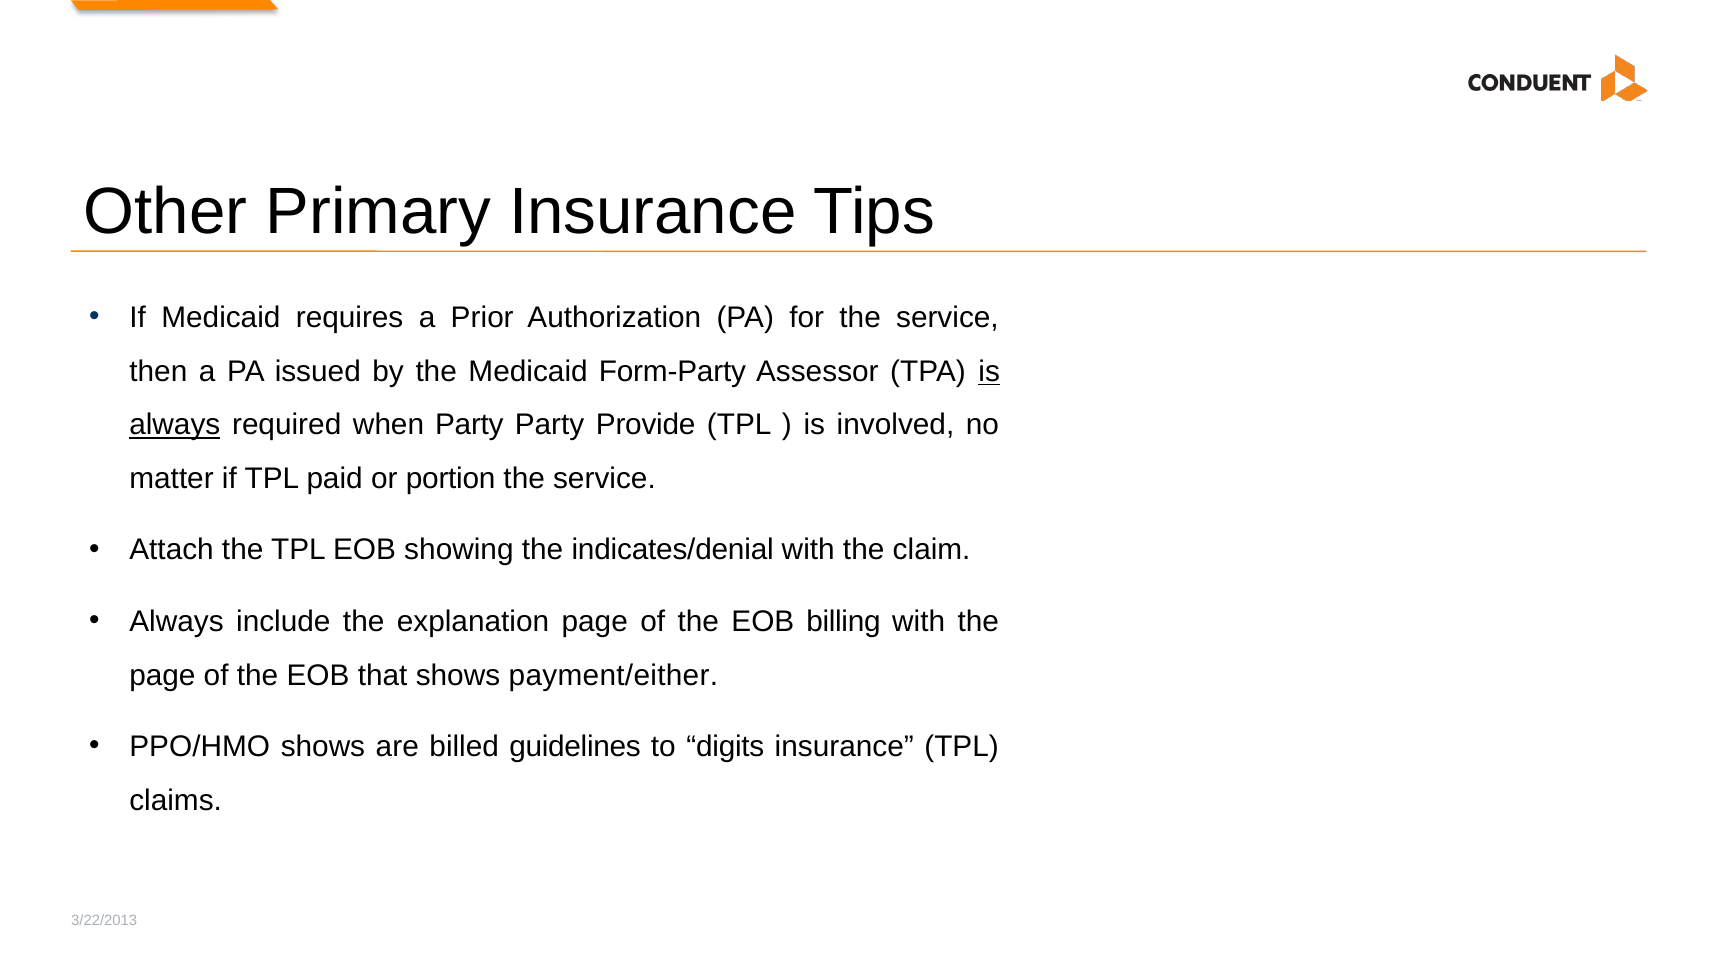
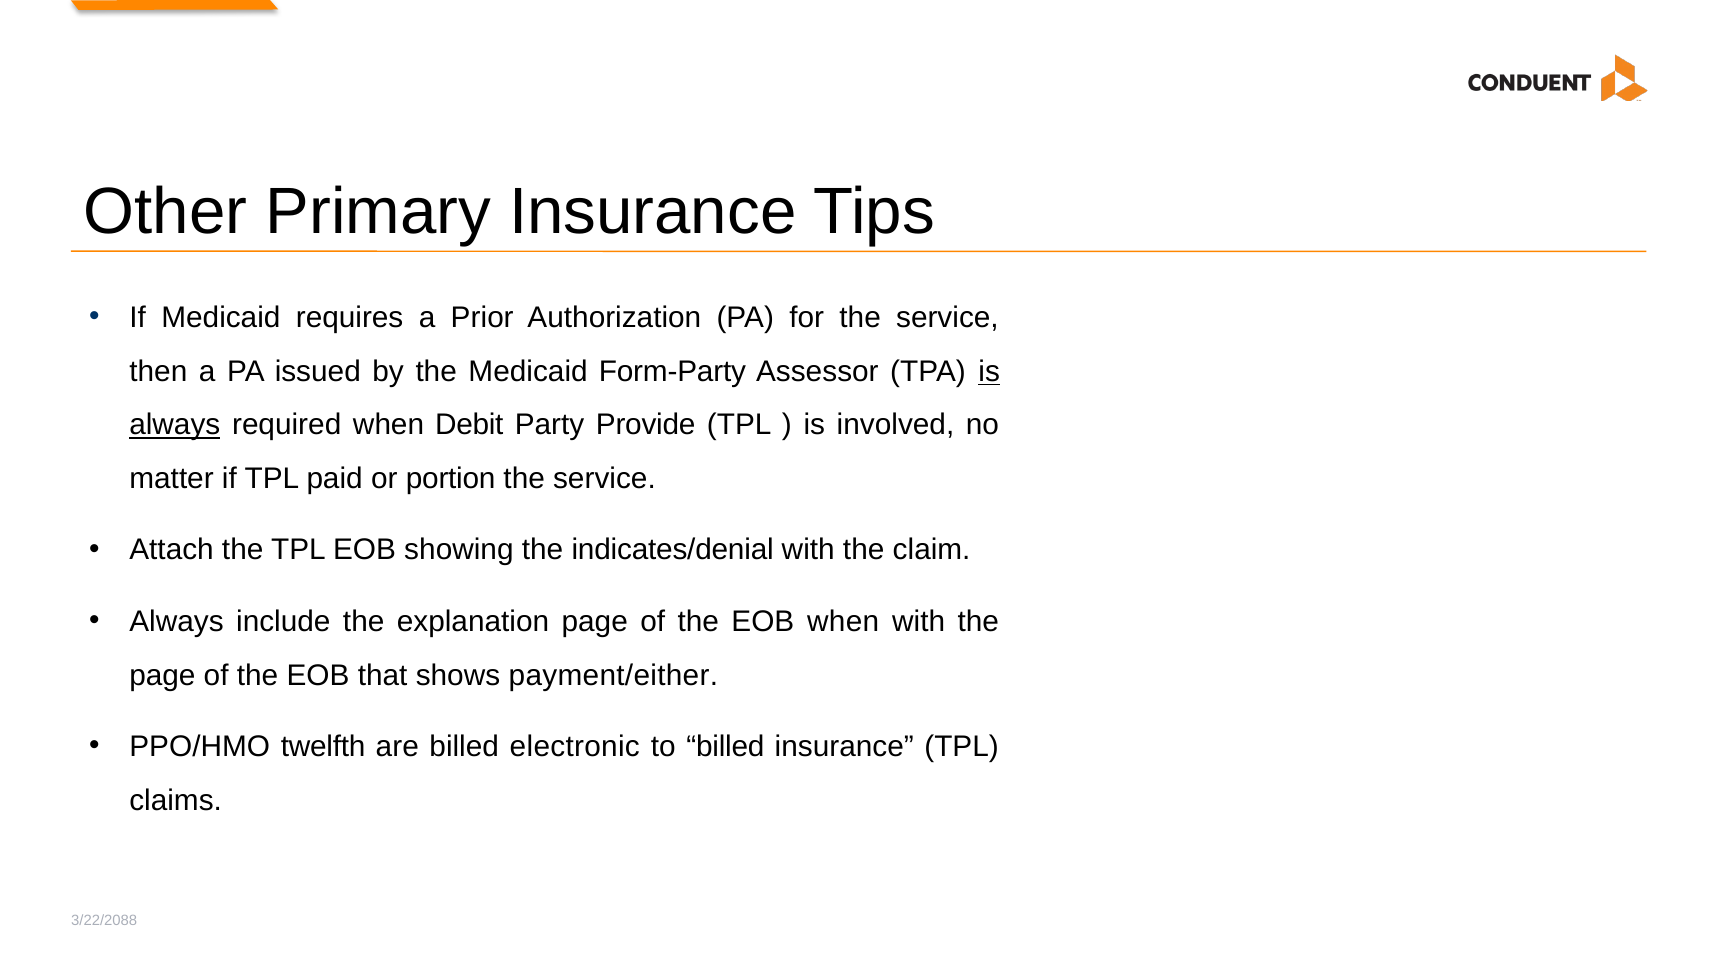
when Party: Party -> Debit (469, 425)
EOB billing: billing -> when (843, 622)
PPO/HMO shows: shows -> twelfth (323, 747)
guidelines: guidelines -> electronic (575, 747)
to digits: digits -> billed (725, 747)
3/22/2013: 3/22/2013 -> 3/22/2088 (104, 920)
